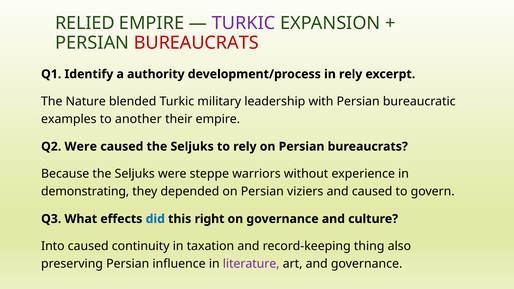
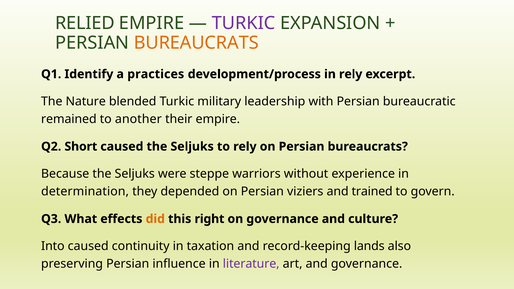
BUREAUCRATS colour: red -> orange (196, 43)
authority: authority -> practices (156, 74)
examples: examples -> remained (69, 119)
Q2 Were: Were -> Short (81, 147)
demonstrating: demonstrating -> determination (85, 192)
and caused: caused -> trained (372, 192)
did colour: blue -> orange (155, 219)
thing: thing -> lands (369, 246)
